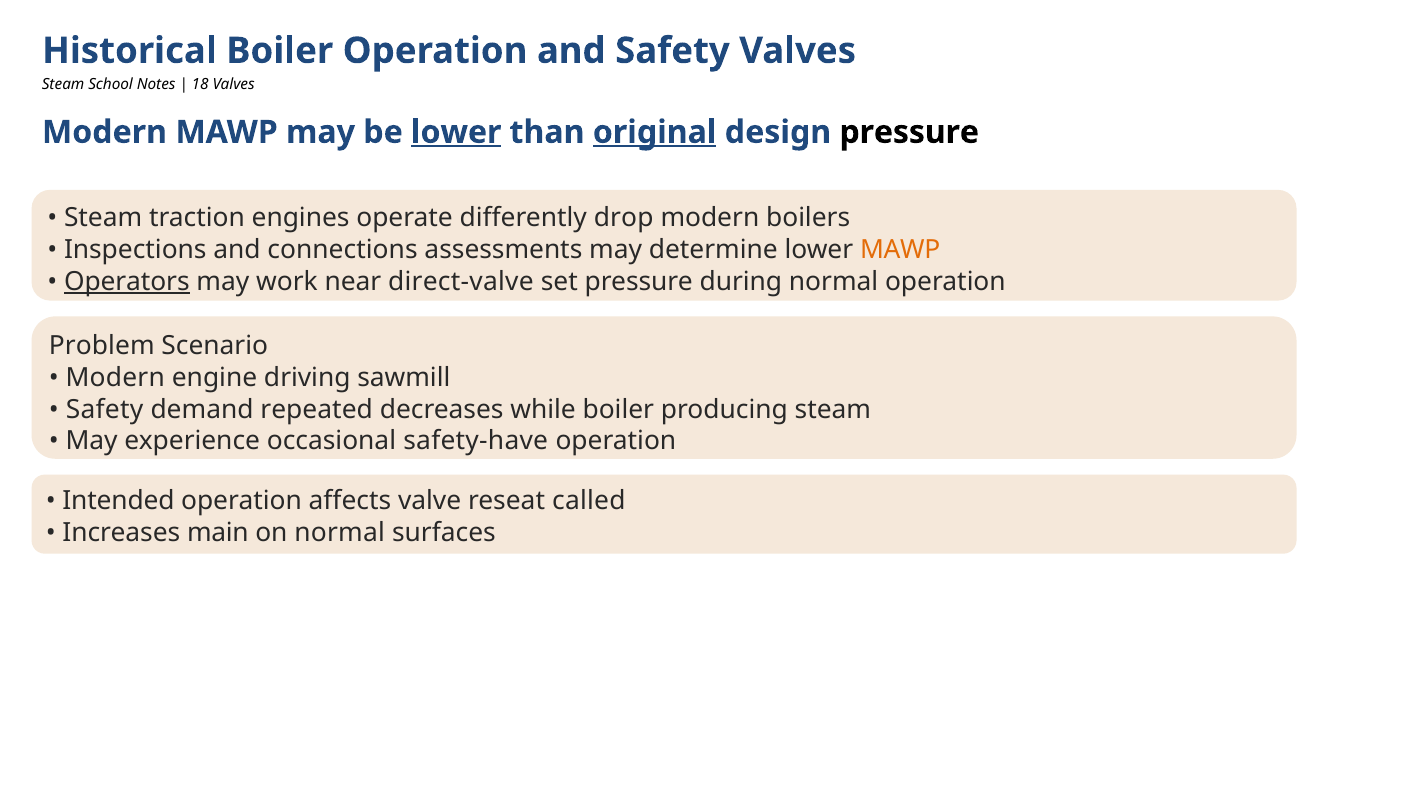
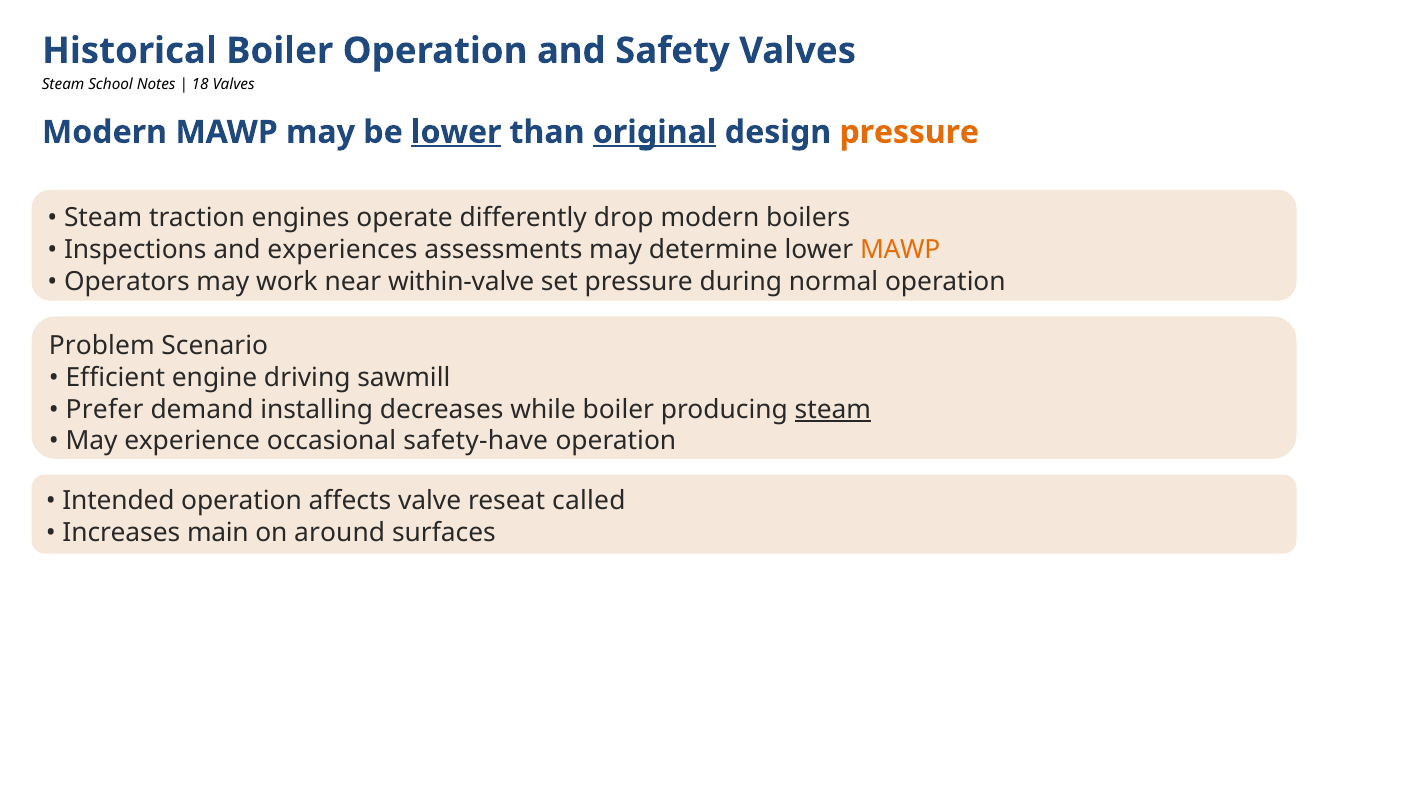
pressure colour: black -> orange (909, 132)
connections: connections -> experiences (342, 250)
Operators underline: present -> none (127, 281)
direct-valve: direct-valve -> within-valve (461, 281)
Modern: Modern -> Efficient (115, 378)
Safety: Safety -> Prefer (105, 409)
repeated: repeated -> installing (317, 409)
steam underline: none -> present (833, 409)
on normal: normal -> around (340, 533)
